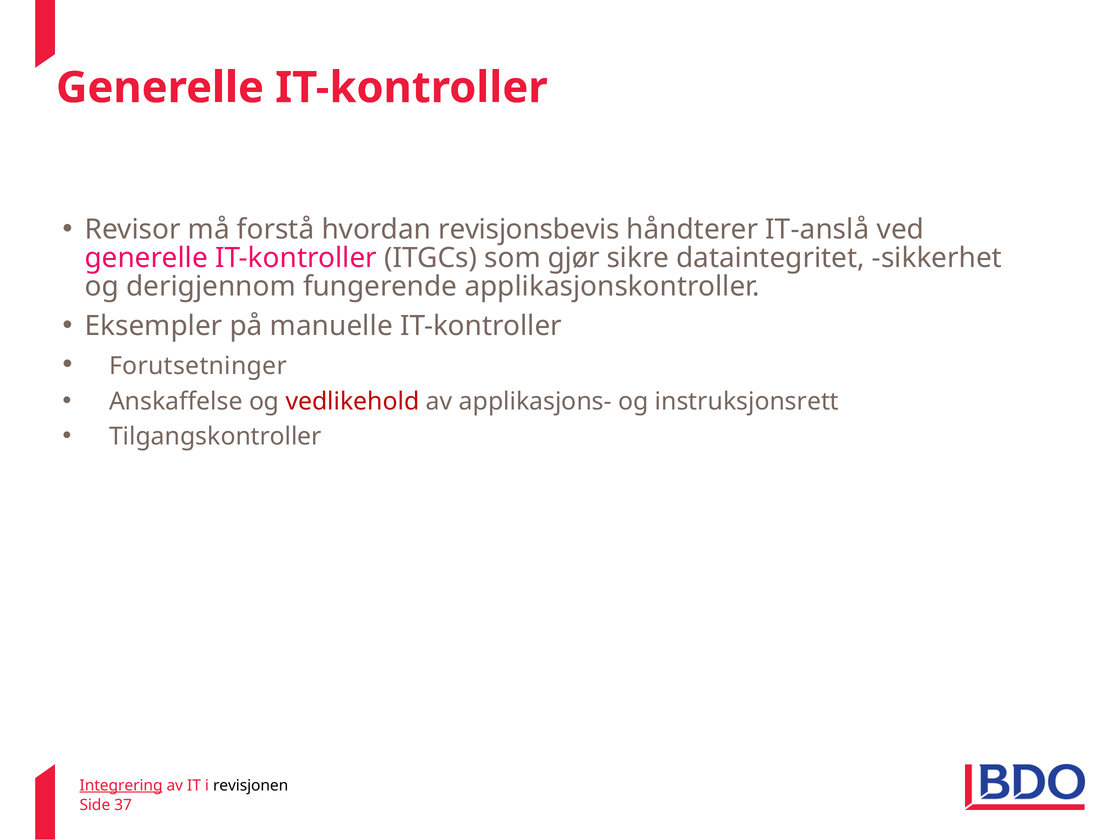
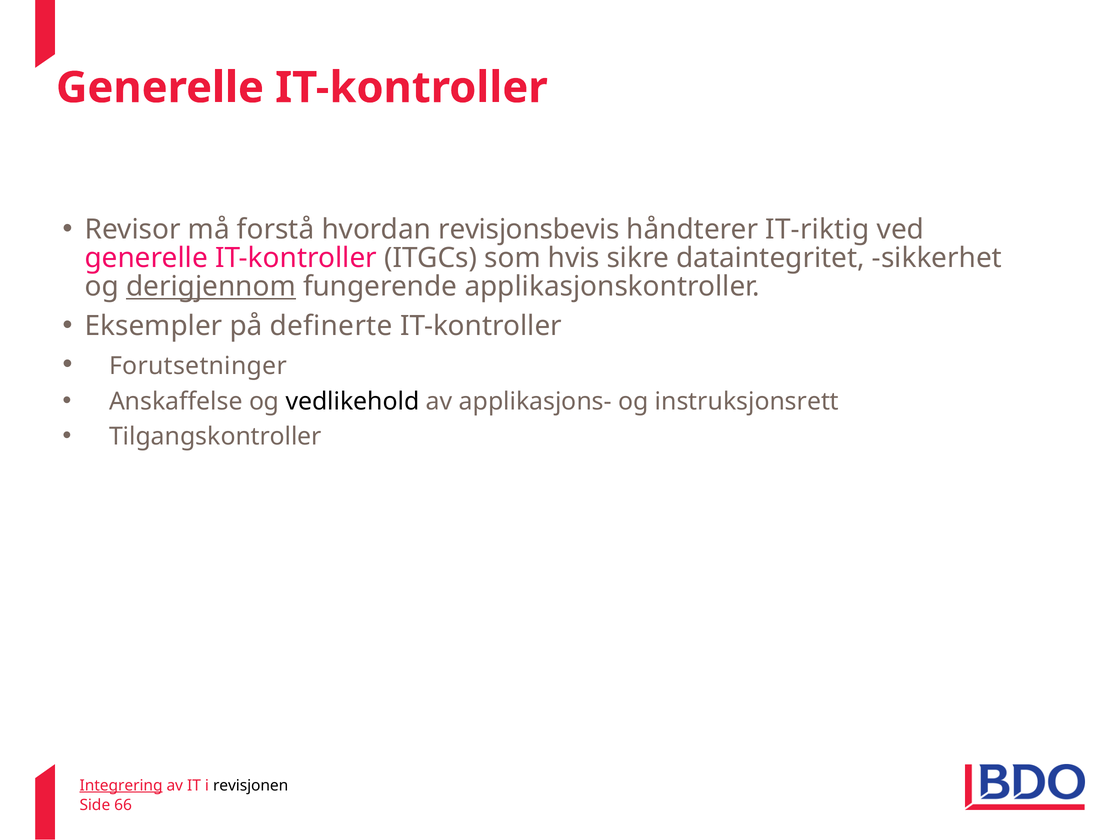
IT-anslå: IT-anslå -> IT-riktig (817, 229)
gjør: gjør -> hvis (574, 258)
derigjennom underline: none -> present (211, 287)
manuelle: manuelle -> definerte (331, 326)
vedlikehold colour: red -> black (353, 402)
37: 37 -> 66 (123, 805)
